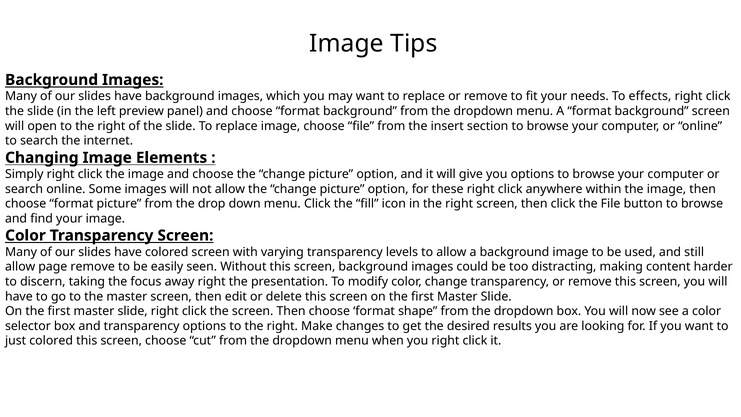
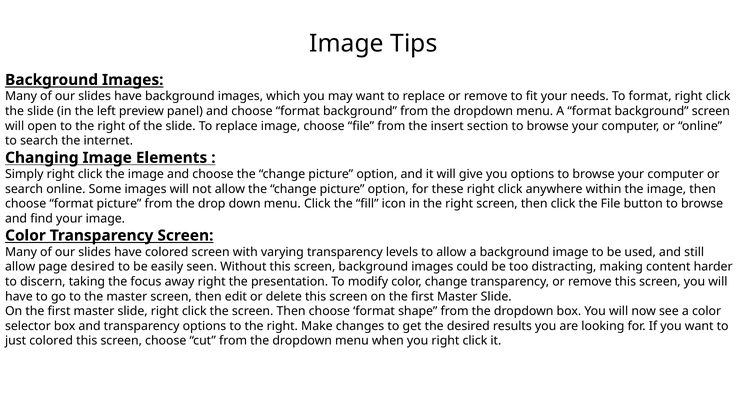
To effects: effects -> format (650, 96)
page remove: remove -> desired (93, 267)
